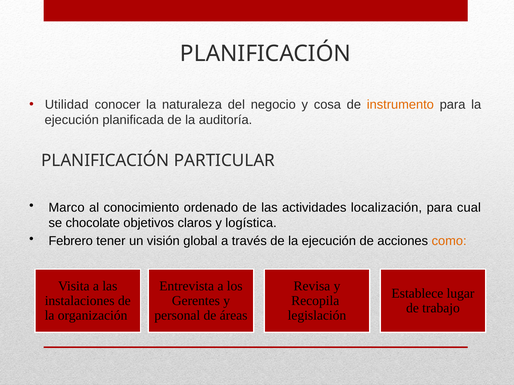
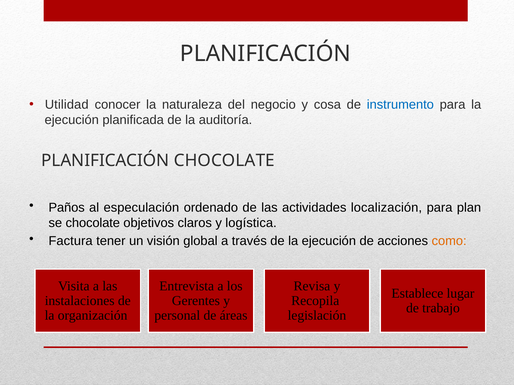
instrumento colour: orange -> blue (400, 105)
PLANIFICACIÓN PARTICULAR: PARTICULAR -> CHOCOLATE (224, 161)
Marco: Marco -> Paños (67, 208)
conocimiento: conocimiento -> especulación (141, 208)
cual: cual -> plan (469, 208)
Febrero: Febrero -> Factura (71, 241)
